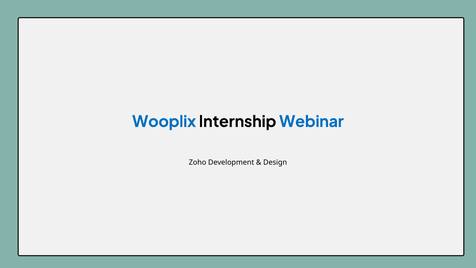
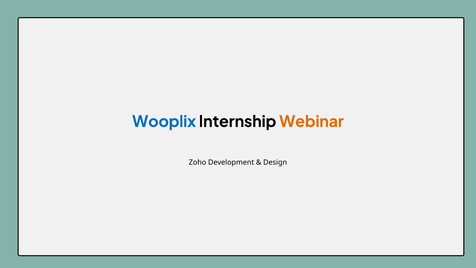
Webinar colour: blue -> orange (311, 122)
